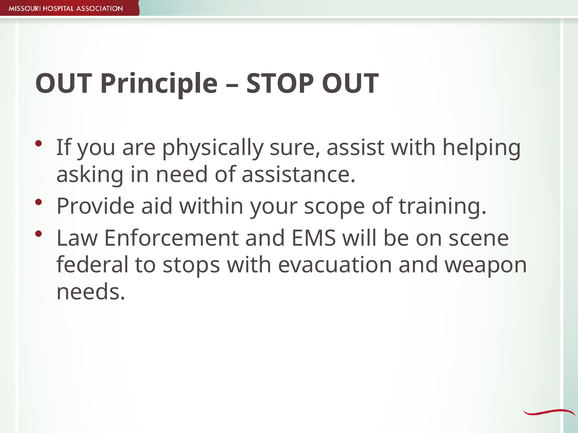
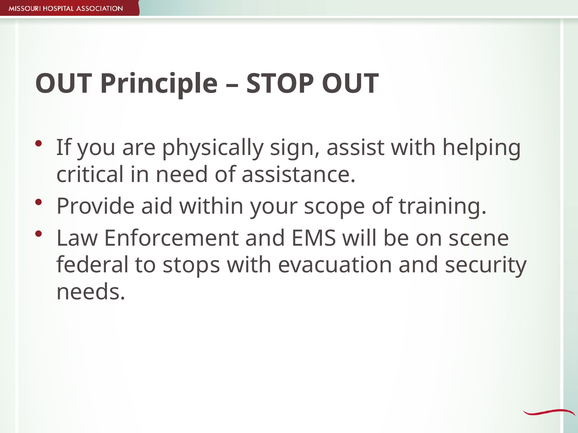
sure: sure -> sign (295, 148)
asking: asking -> critical (90, 175)
weapon: weapon -> security (486, 266)
